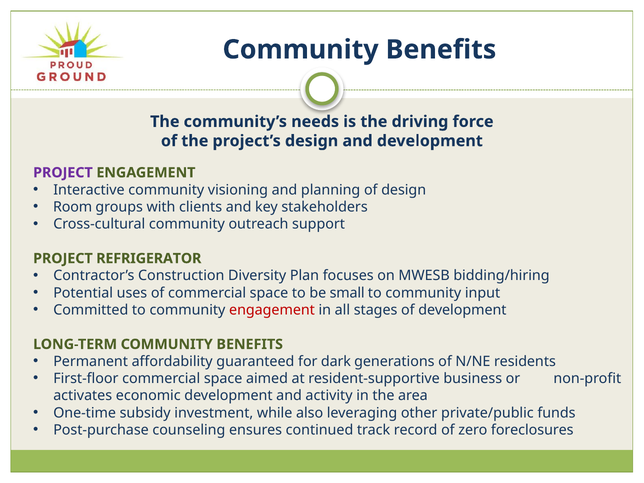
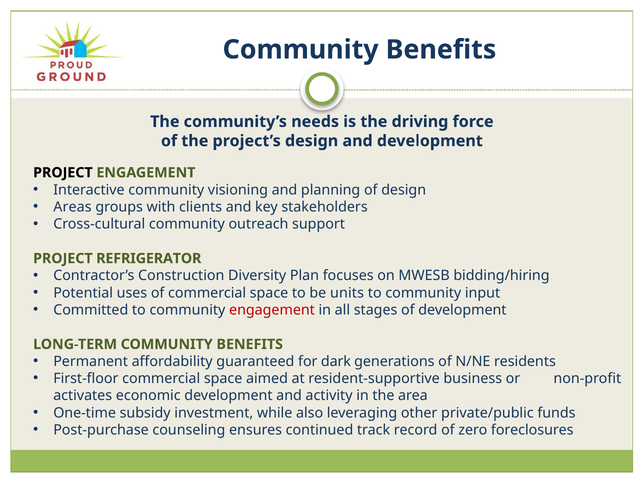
PROJECT colour: purple -> black (63, 173)
Room: Room -> Areas (72, 207)
small: small -> units (347, 293)
